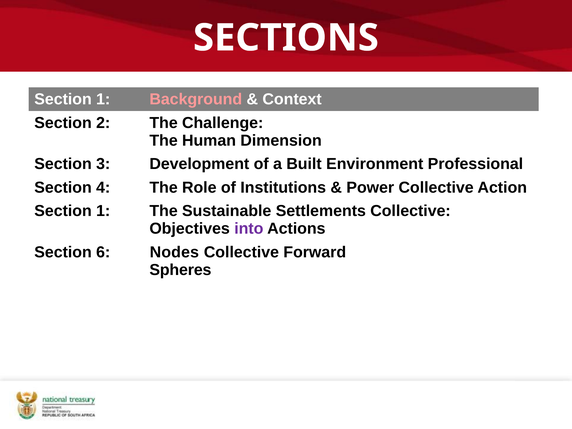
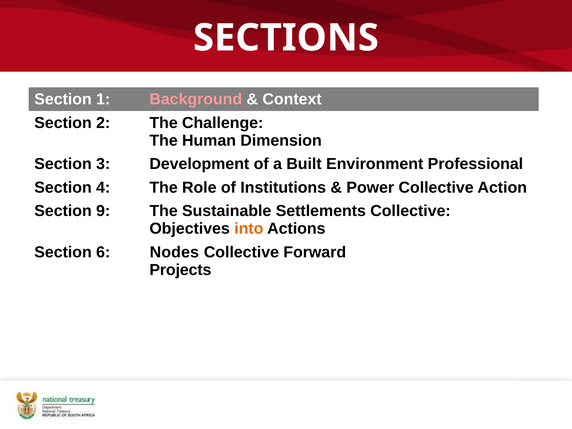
1: 1 -> 9 (103, 211)
into colour: purple -> orange (249, 229)
Spheres: Spheres -> Projects (180, 270)
